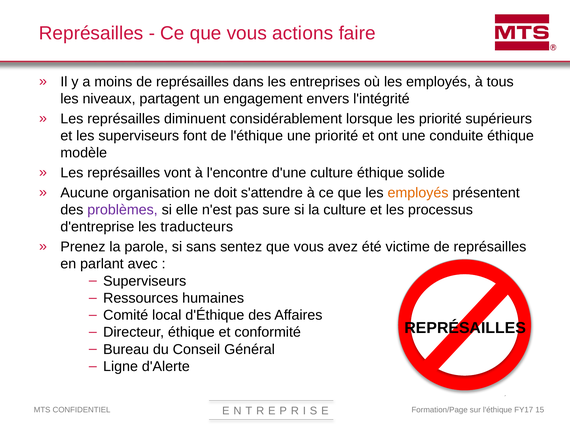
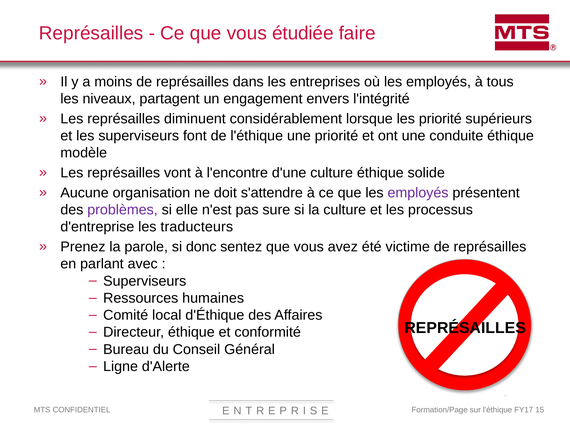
actions: actions -> étudiée (303, 33)
employés colour: orange -> purple (418, 193)
sans: sans -> donc (201, 247)
